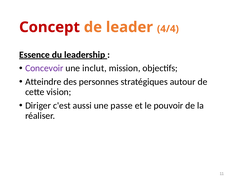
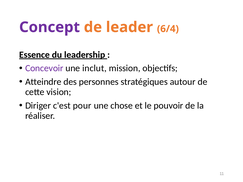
Concept colour: red -> purple (50, 27)
4/4: 4/4 -> 6/4 (168, 29)
aussi: aussi -> pour (82, 106)
passe: passe -> chose (122, 106)
